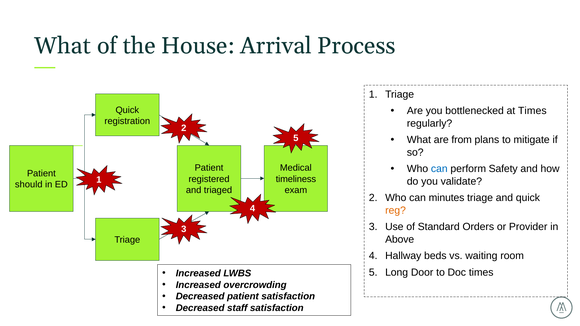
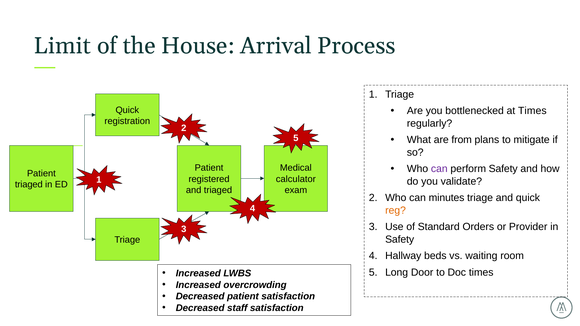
What: What -> Limit (62, 46)
can colour: blue -> purple (439, 169)
timeliness: timeliness -> calculator (296, 179)
should: should -> triaged (29, 185)
Above: Above -> Safety (400, 239)
